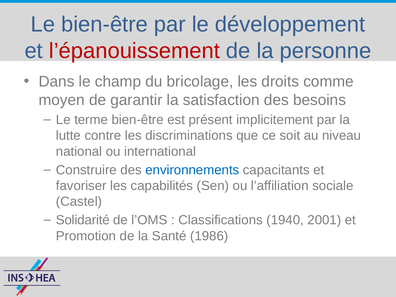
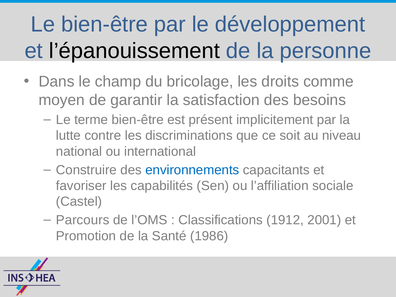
l’épanouissement colour: red -> black (134, 51)
Solidarité: Solidarité -> Parcours (83, 220)
1940: 1940 -> 1912 (285, 220)
